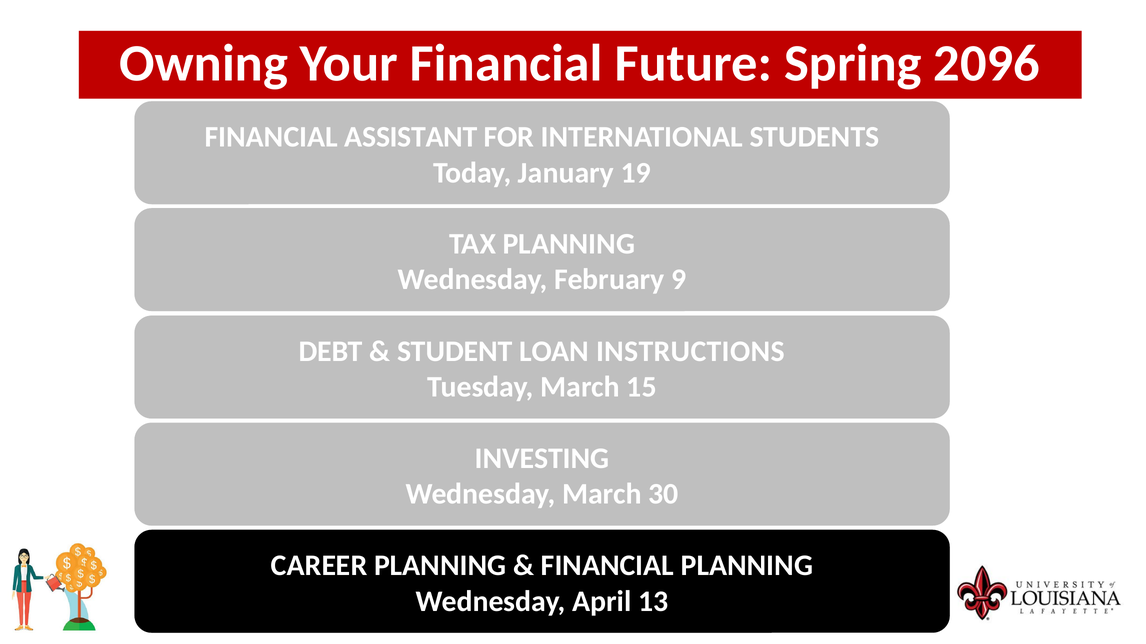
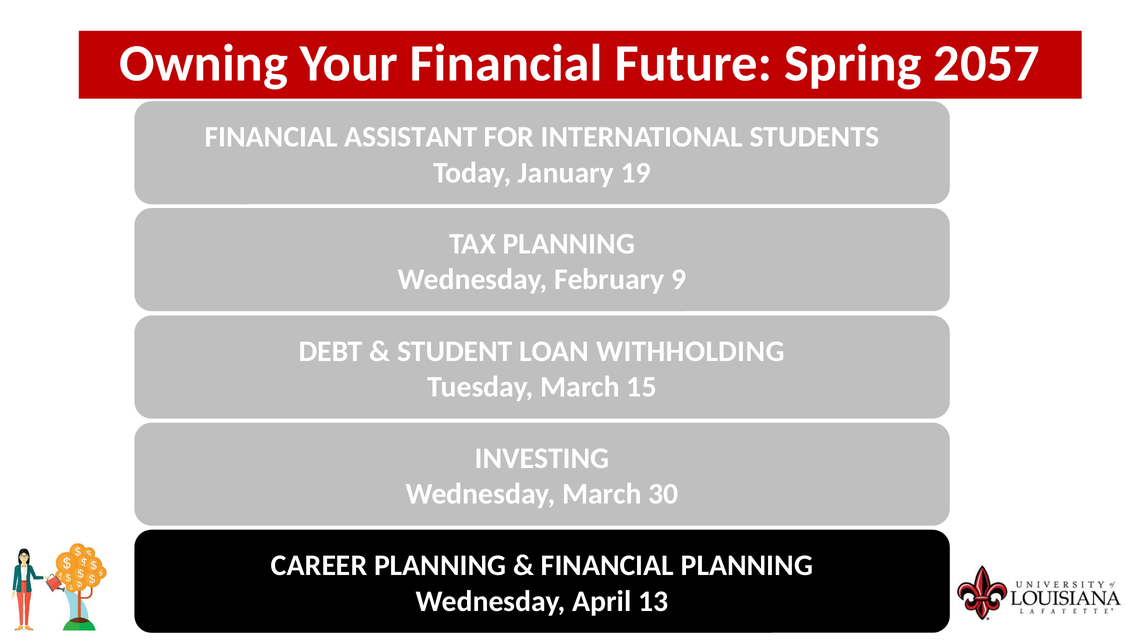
2096: 2096 -> 2057 (987, 63)
INSTRUCTIONS: INSTRUCTIONS -> WITHHOLDING (690, 352)
